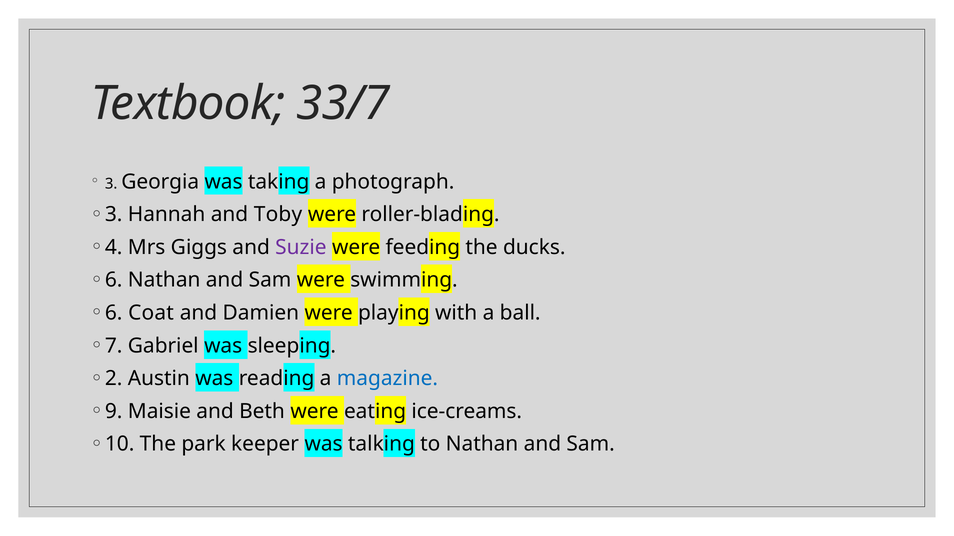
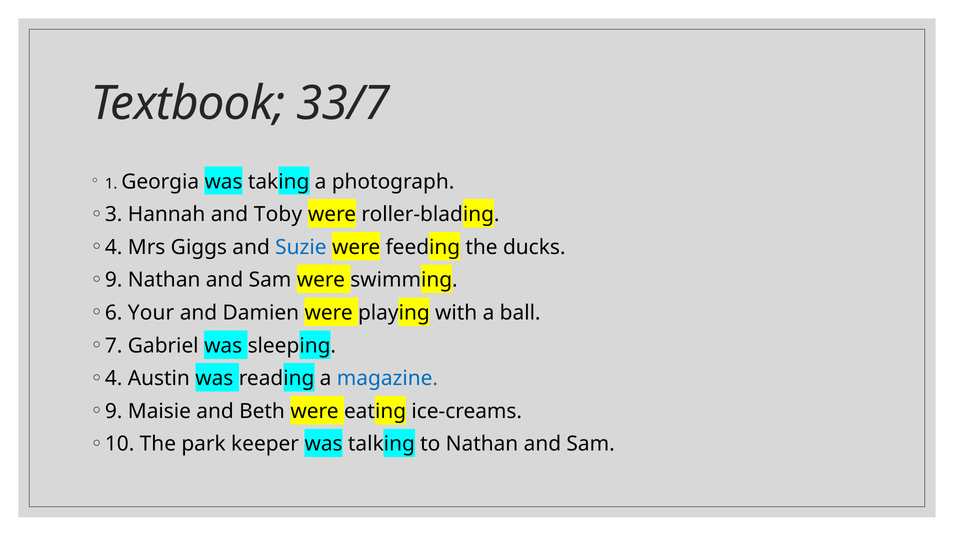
3: 3 -> 1 (111, 184)
Suzie colour: purple -> blue (301, 248)
6: 6 -> 9 (114, 280)
Coat: Coat -> Your (151, 313)
2: 2 -> 4 (114, 379)
